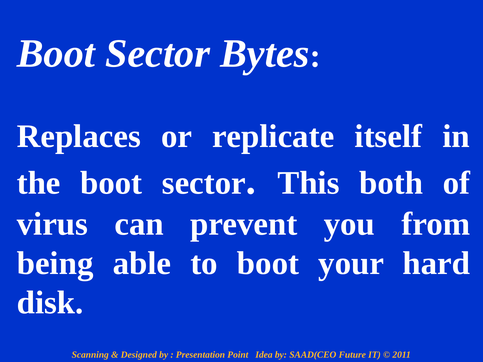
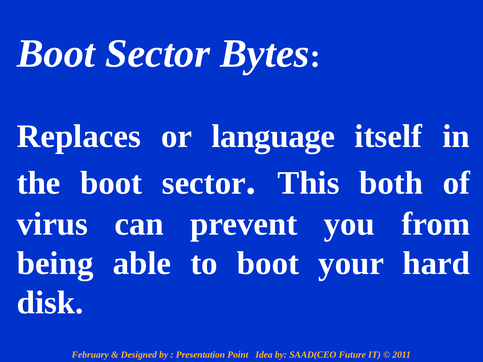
replicate: replicate -> language (273, 136)
Scanning: Scanning -> February (90, 355)
